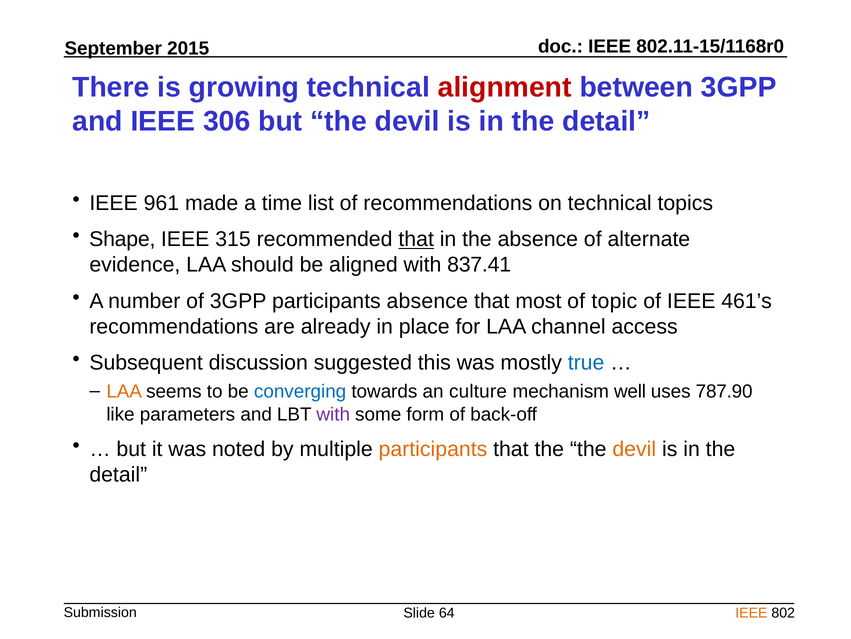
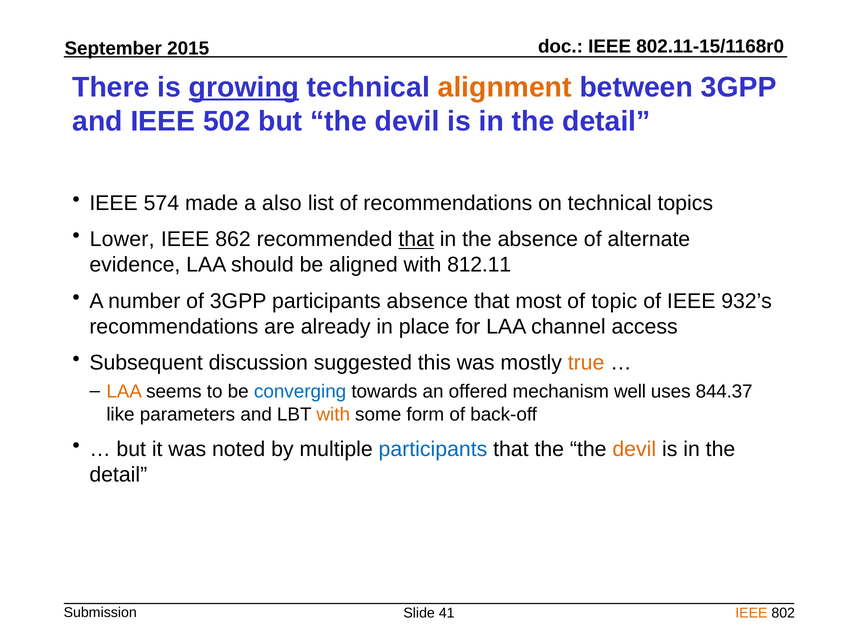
growing underline: none -> present (244, 87)
alignment colour: red -> orange (505, 87)
306: 306 -> 502 (227, 121)
961: 961 -> 574 (161, 203)
time: time -> also (282, 203)
Shape: Shape -> Lower (122, 239)
315: 315 -> 862 (233, 239)
837.41: 837.41 -> 812.11 (479, 265)
461’s: 461’s -> 932’s (747, 301)
true colour: blue -> orange (586, 363)
culture: culture -> offered (478, 391)
787.90: 787.90 -> 844.37 (724, 391)
with colour: purple -> orange (333, 414)
participants colour: orange -> blue (433, 449)
64: 64 -> 41 (447, 612)
